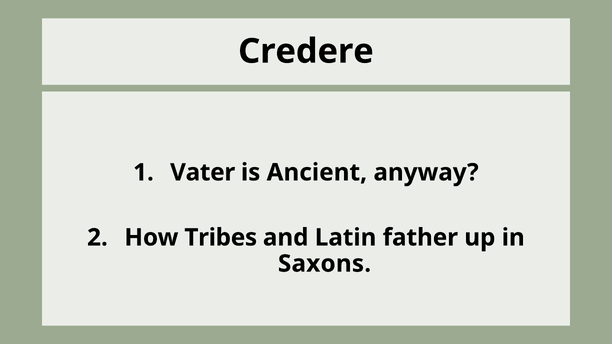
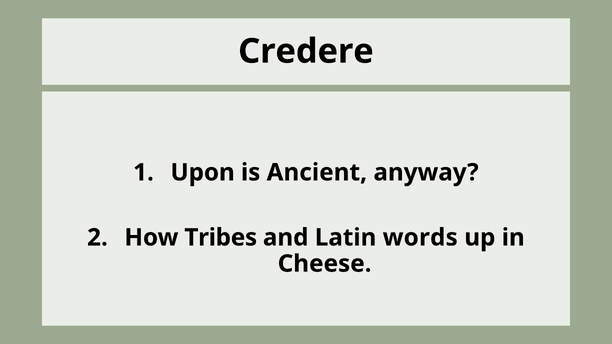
Vater: Vater -> Upon (203, 173)
father: father -> words (420, 238)
Saxons: Saxons -> Cheese (325, 264)
